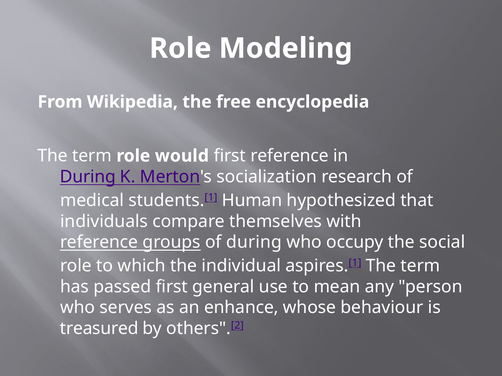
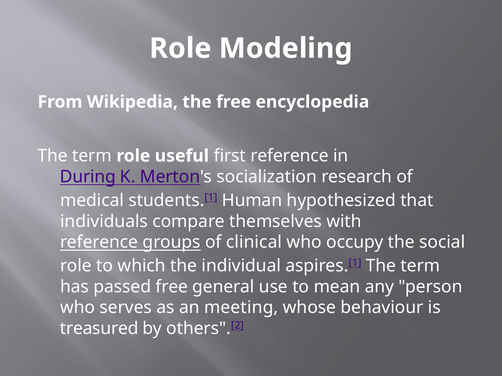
would: would -> useful (182, 156)
of during: during -> clinical (254, 242)
passed first: first -> free (172, 287)
enhance: enhance -> meeting (241, 308)
